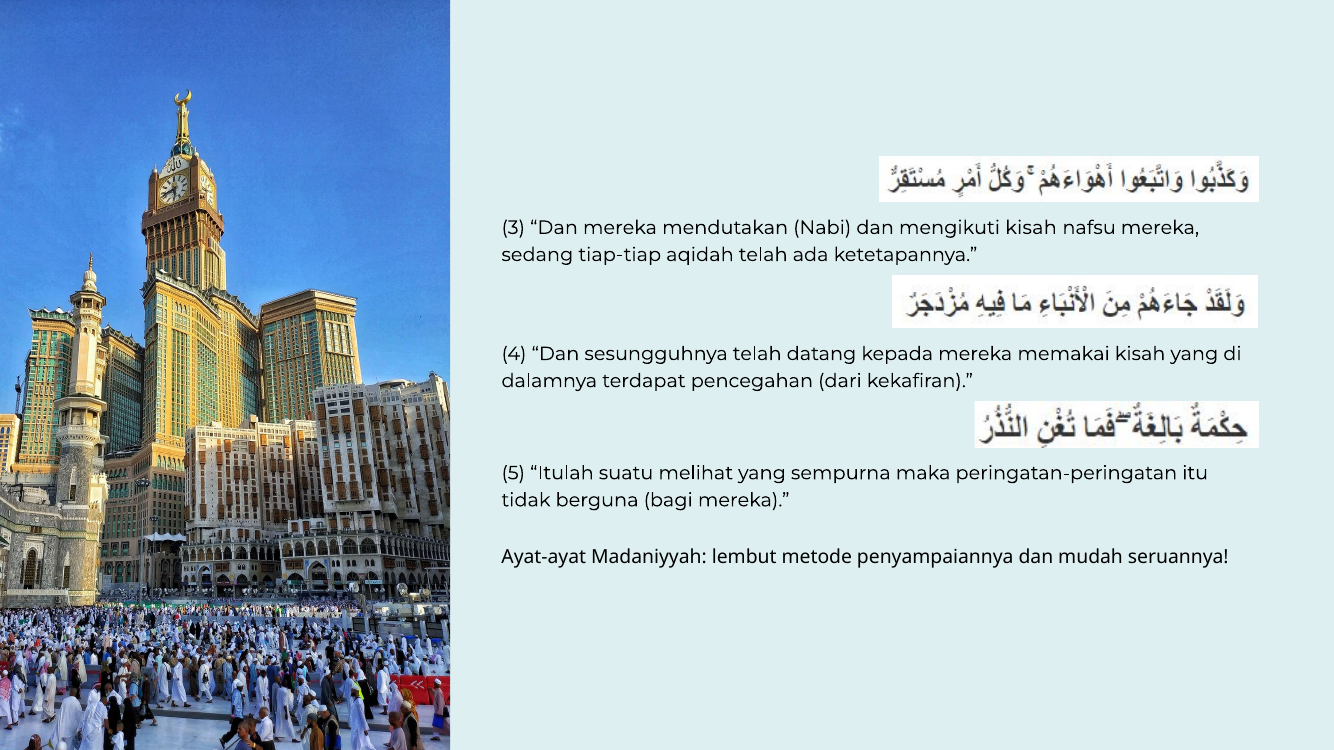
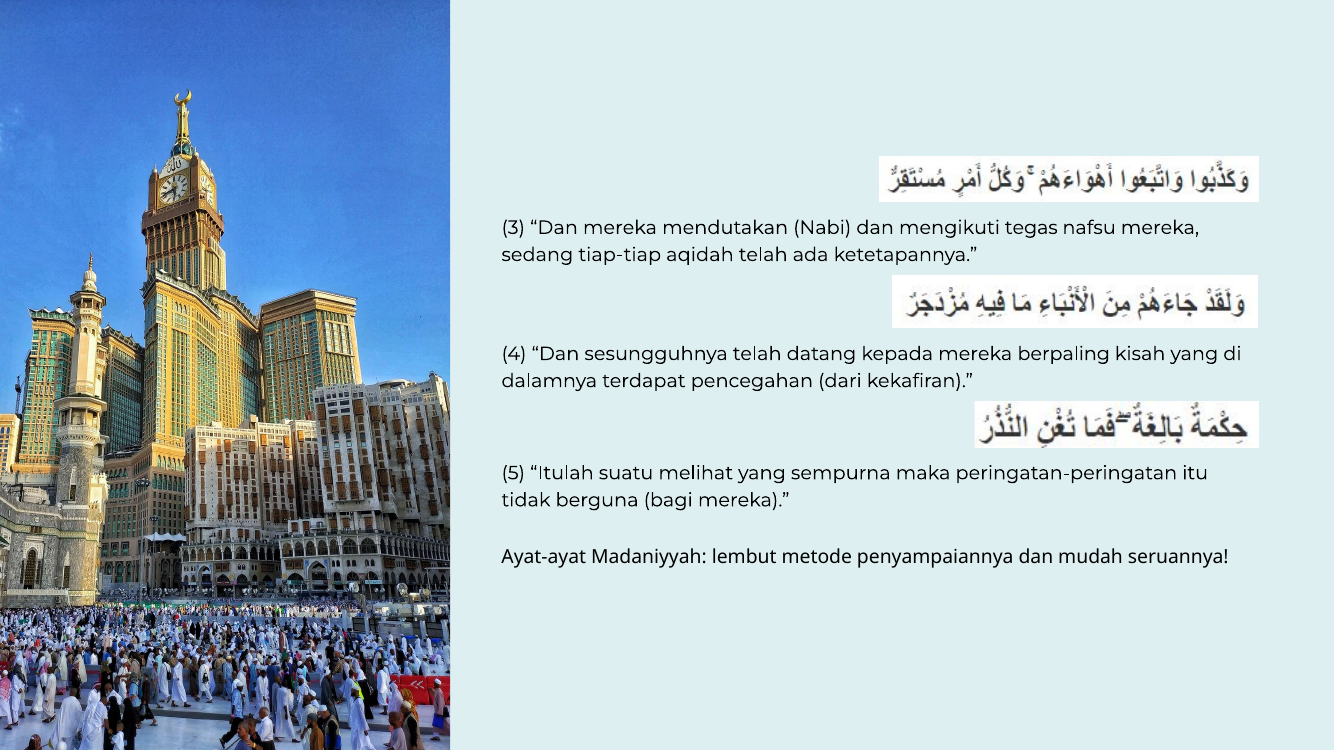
mengikuti kisah: kisah -> tegas (1031, 228)
memakai: memakai -> berpaling (1064, 354)
